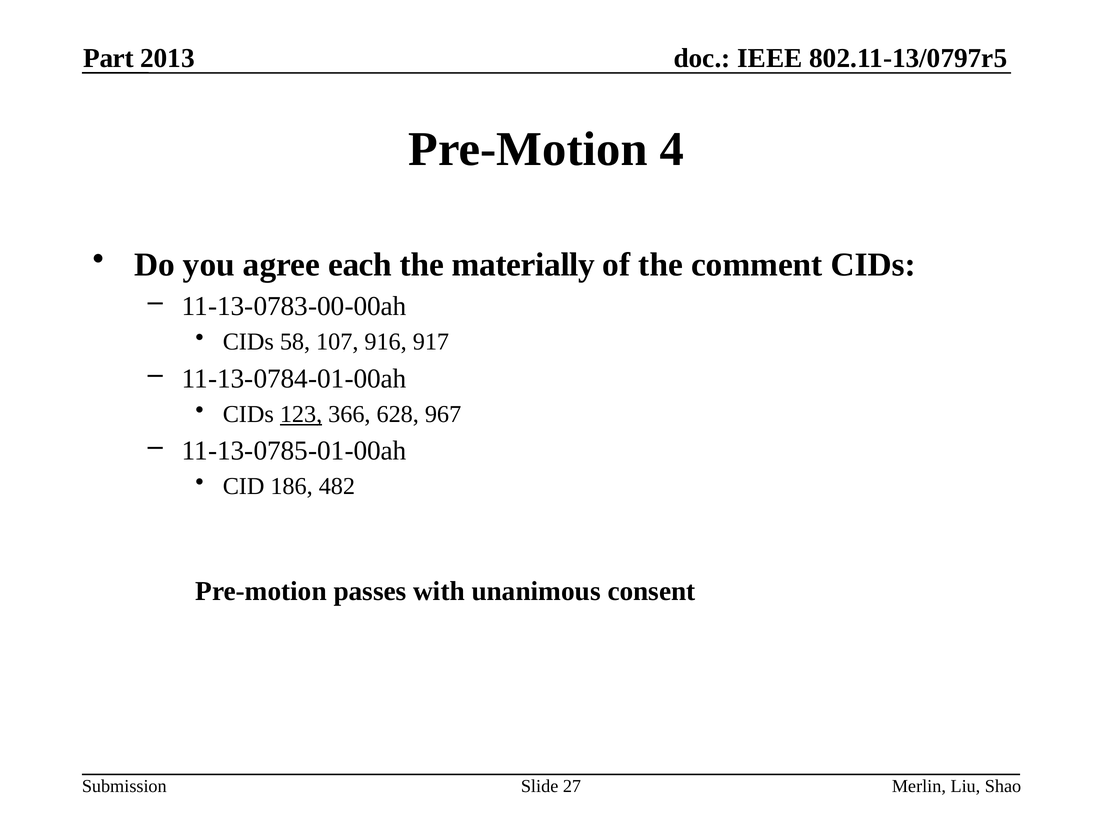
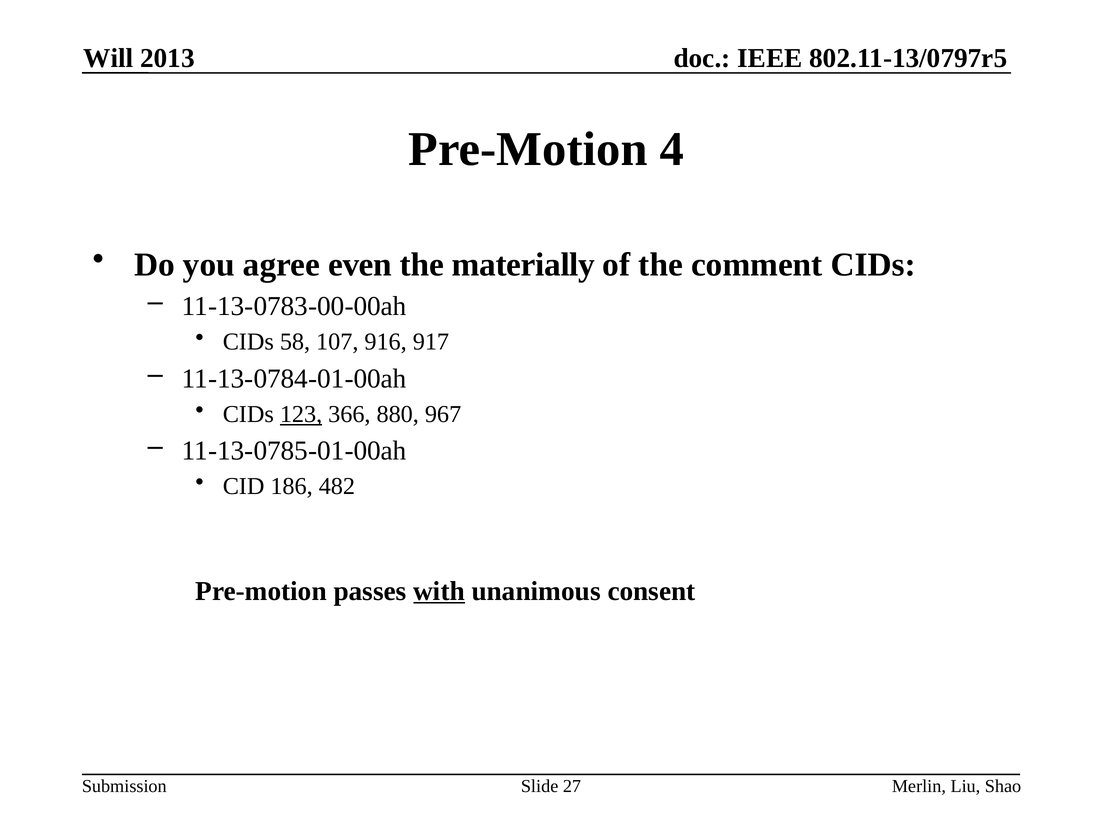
Part: Part -> Will (108, 58)
each: each -> even (360, 265)
628: 628 -> 880 (398, 414)
with underline: none -> present (439, 591)
